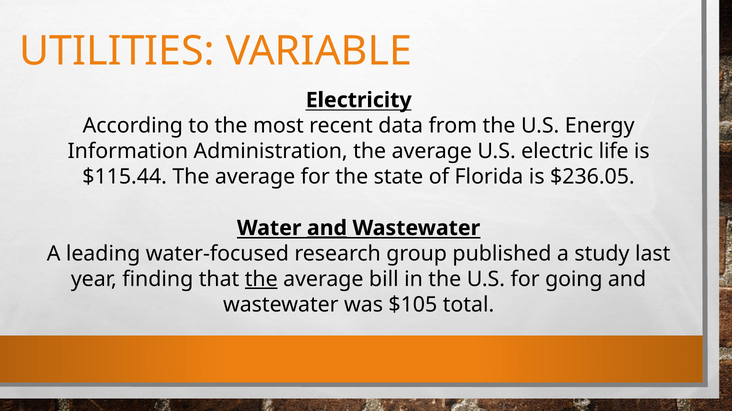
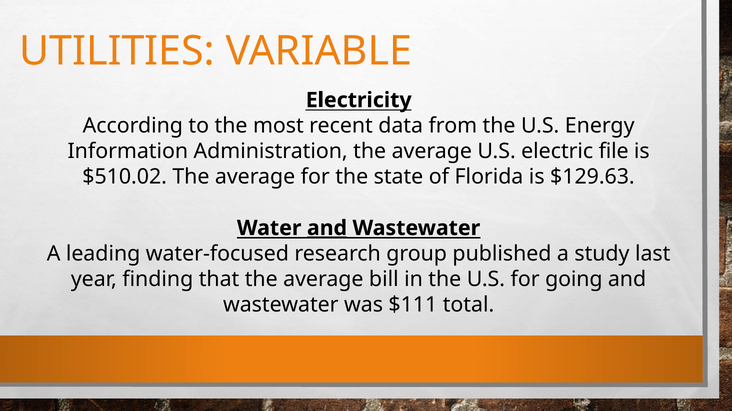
life: life -> file (614, 152)
$115.44: $115.44 -> $510.02 (125, 177)
$236.05: $236.05 -> $129.63 (592, 177)
the underline: present -> none (261, 280)
$105: $105 -> $111 (413, 305)
